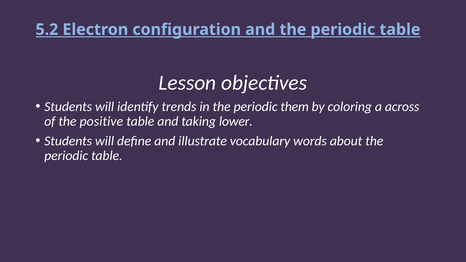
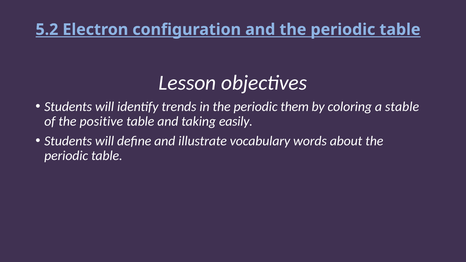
across: across -> stable (402, 107)
lower: lower -> easily (236, 121)
